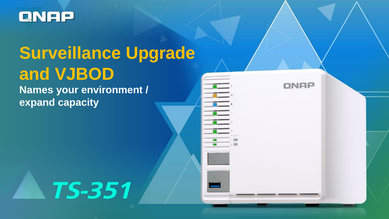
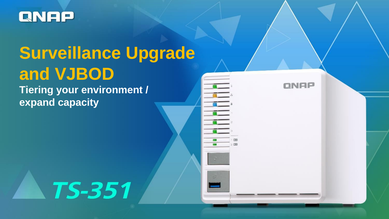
Names: Names -> Tiering (36, 90)
